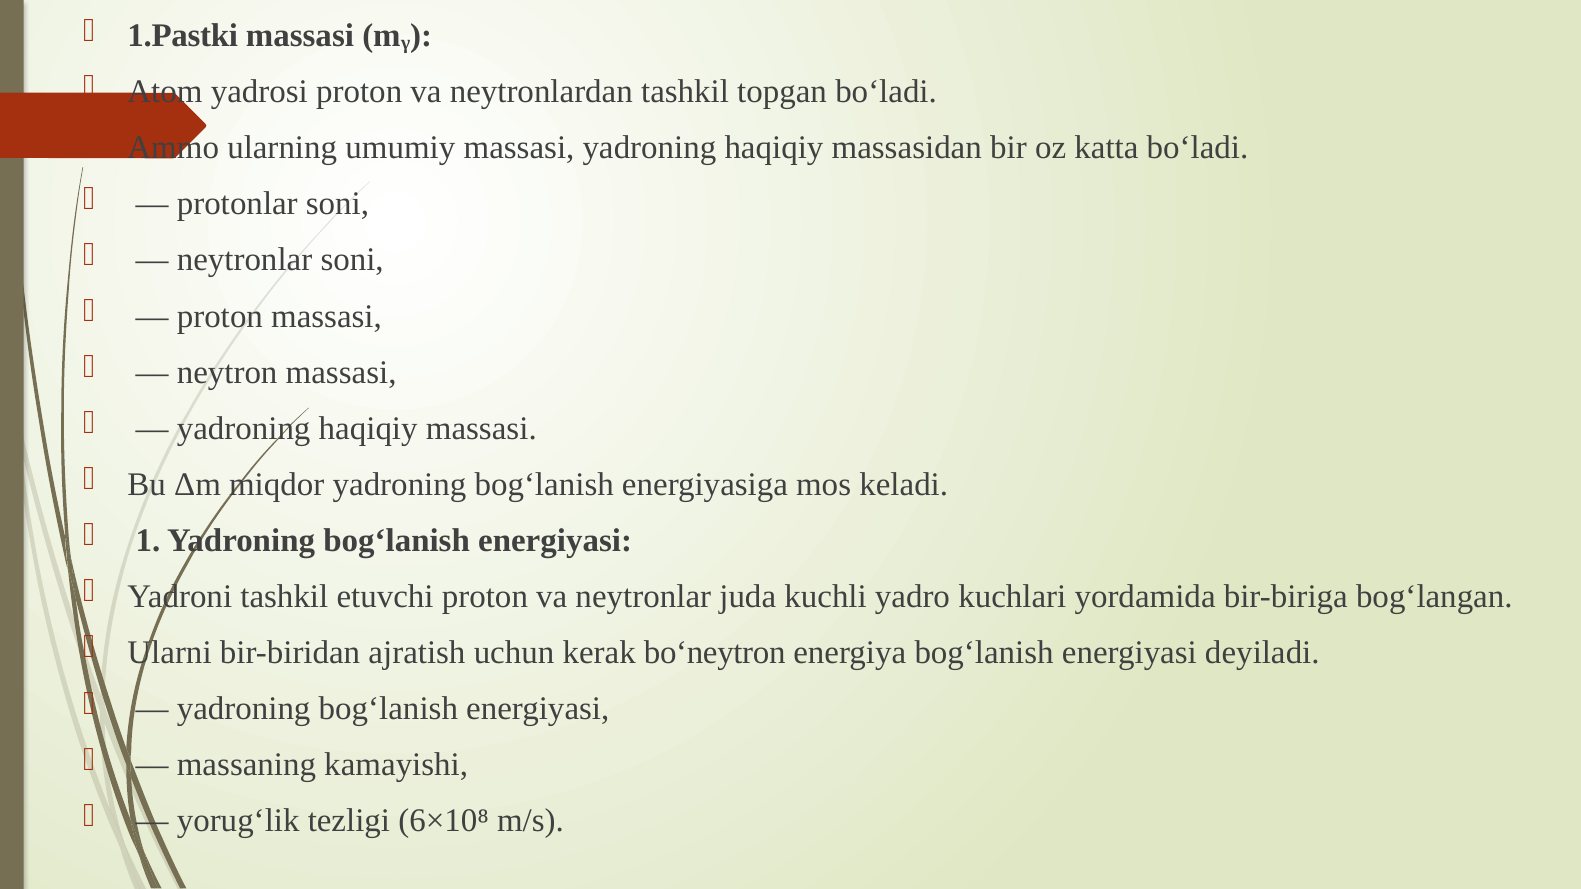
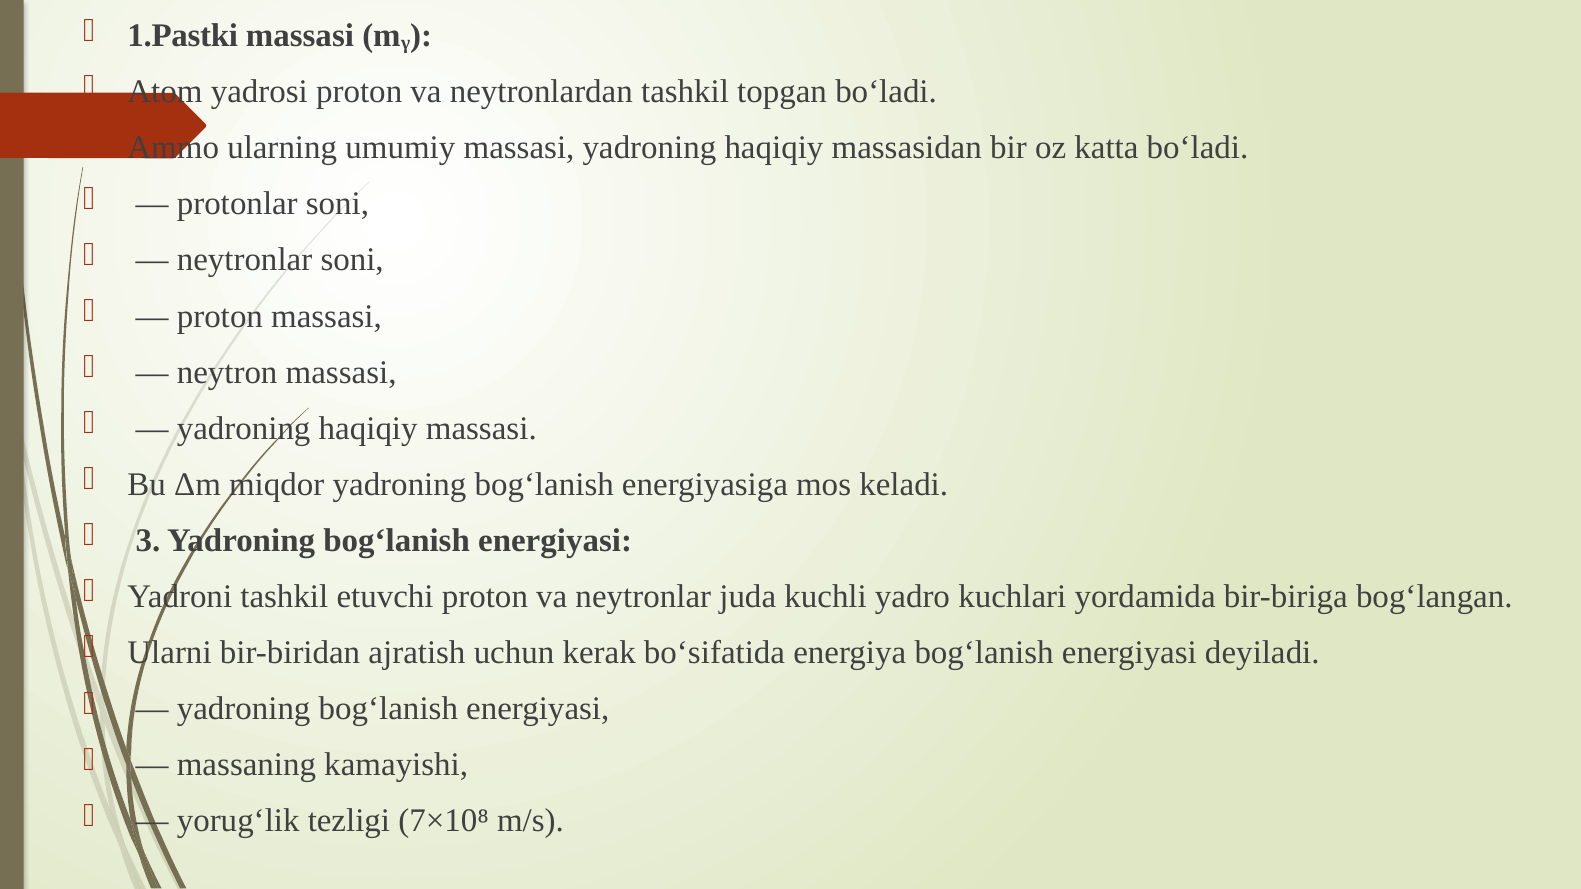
1: 1 -> 3 (148, 541)
bo‘neytron: bo‘neytron -> bo‘sifatida (715, 653)
6×10⁸: 6×10⁸ -> 7×10⁸ (444, 821)
